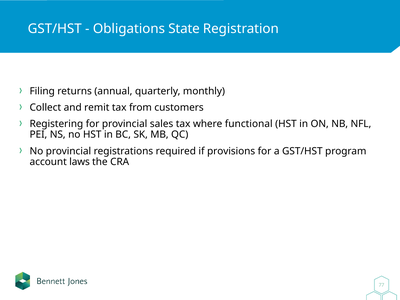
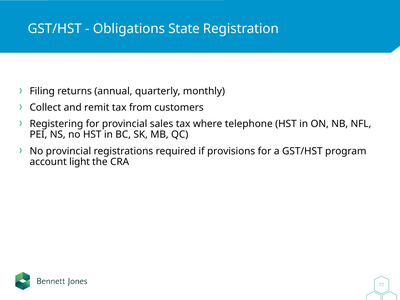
functional: functional -> telephone (249, 124)
laws: laws -> light (80, 162)
